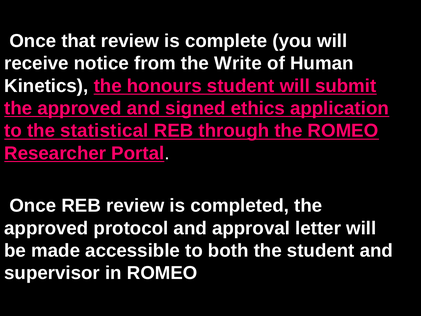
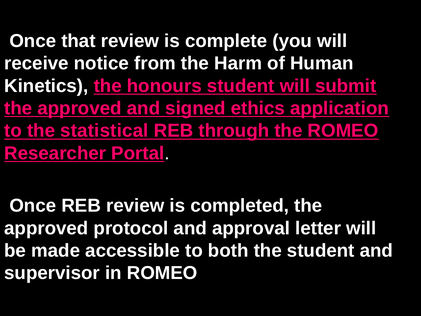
Write: Write -> Harm (238, 63)
